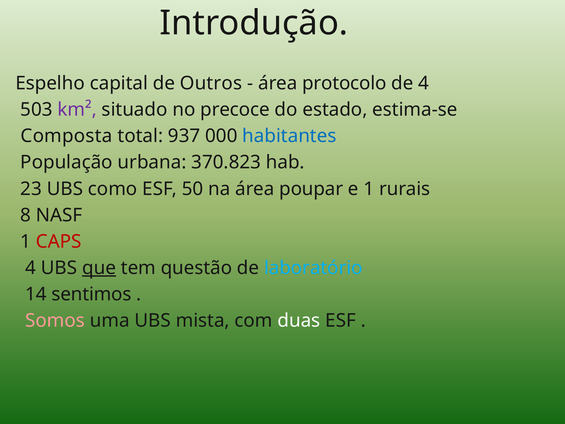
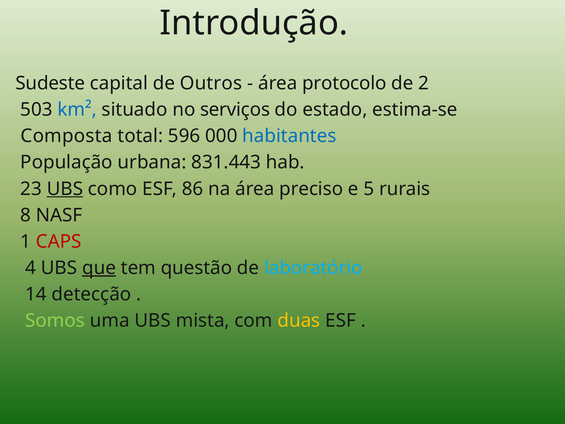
Espelho: Espelho -> Sudeste (50, 83)
de 4: 4 -> 2 (424, 83)
km² colour: purple -> blue (77, 110)
precoce: precoce -> serviços (235, 110)
937: 937 -> 596 (184, 136)
370.823: 370.823 -> 831.443 (226, 162)
UBS underline: none -> present (65, 189)
50: 50 -> 86 (192, 189)
poupar: poupar -> preciso (311, 189)
e 1: 1 -> 5 (369, 189)
sentimos: sentimos -> detecção (91, 294)
Somos colour: pink -> light green (55, 320)
duas colour: white -> yellow (299, 320)
